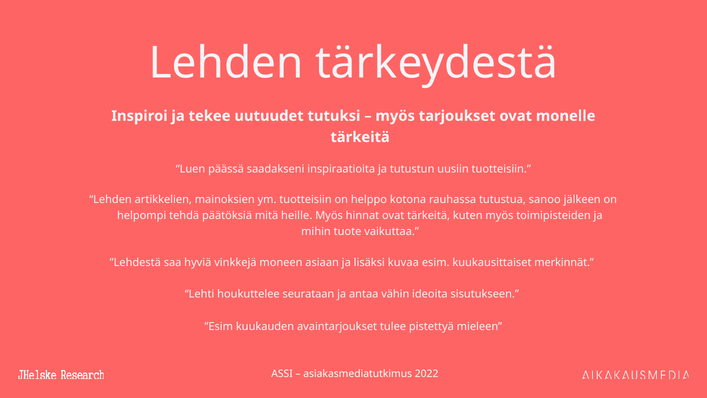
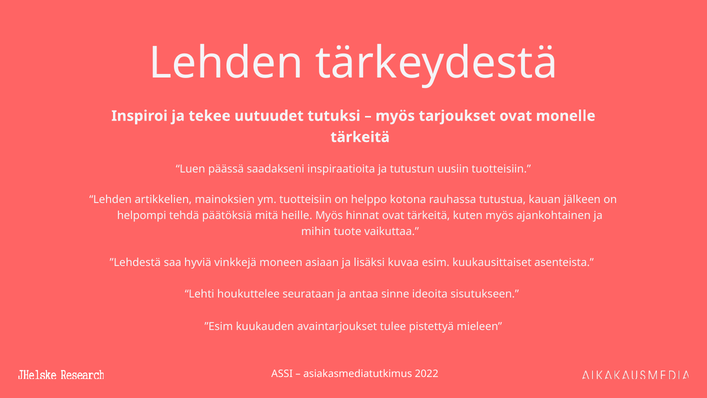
sanoo: sanoo -> kauan (545, 200)
toimipisteiden: toimipisteiden -> ajankohtainen (553, 216)
merkinnät: merkinnät -> asenteista (564, 262)
vähin: vähin -> sinne (395, 294)
